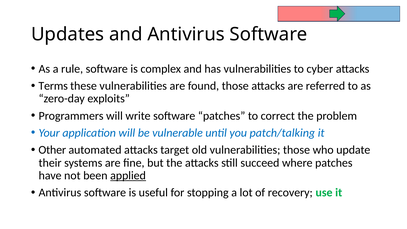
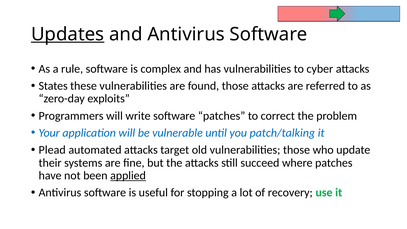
Updates underline: none -> present (68, 34)
Terms: Terms -> States (53, 86)
Other: Other -> Plead (52, 150)
